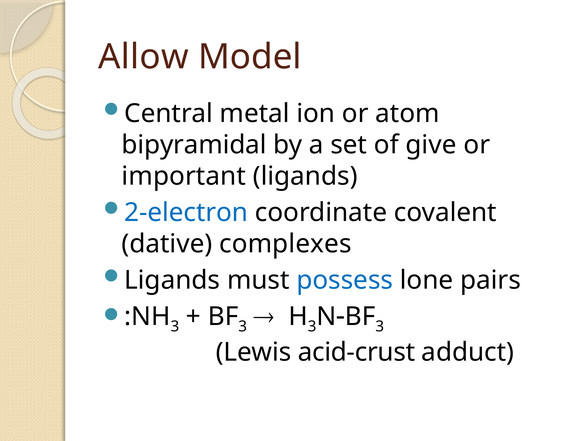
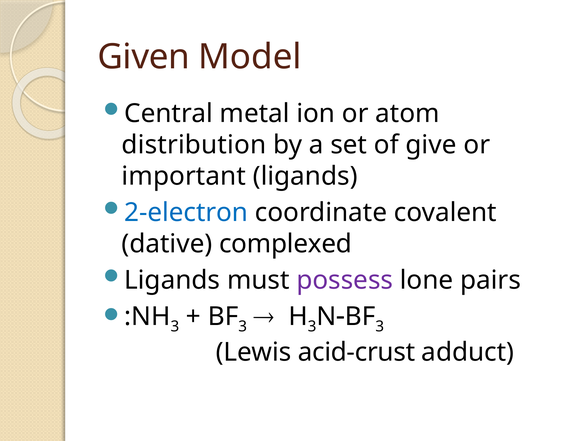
Allow: Allow -> Given (144, 57)
bipyramidal: bipyramidal -> distribution (194, 145)
complexes: complexes -> complexed (286, 244)
possess colour: blue -> purple (345, 280)
